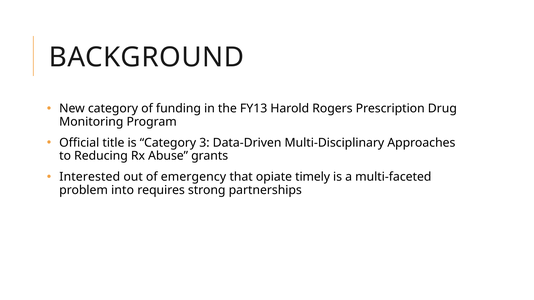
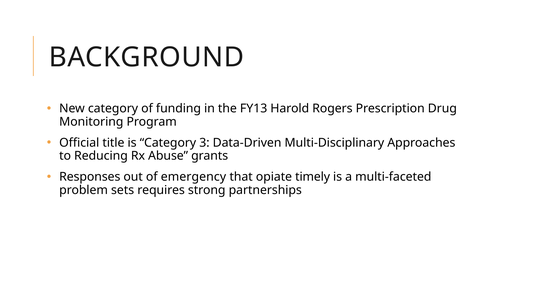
Interested: Interested -> Responses (90, 177)
into: into -> sets (123, 190)
